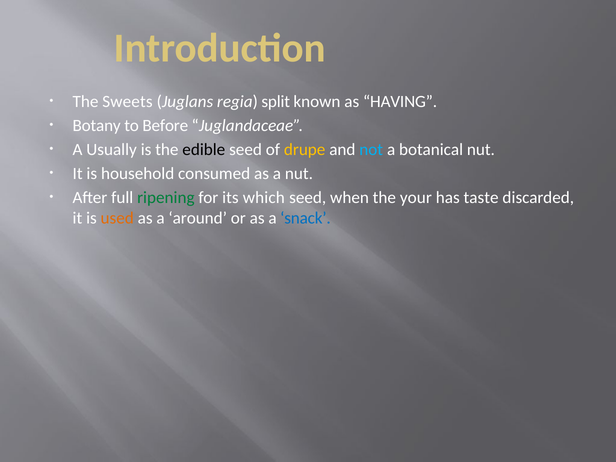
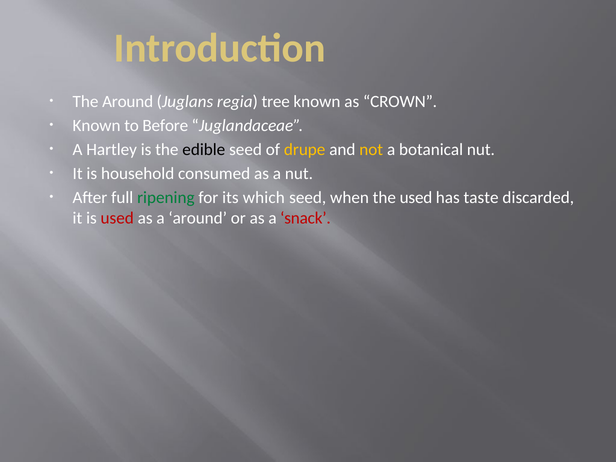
The Sweets: Sweets -> Around (128, 102)
split: split -> tree (276, 102)
HAVING: HAVING -> CROWN (400, 102)
Botany: Botany -> Known (97, 126)
Usually: Usually -> Hartley (112, 150)
not colour: light blue -> yellow (371, 150)
the your: your -> used (416, 197)
used colour: orange -> red (117, 218)
snack colour: blue -> red (305, 218)
